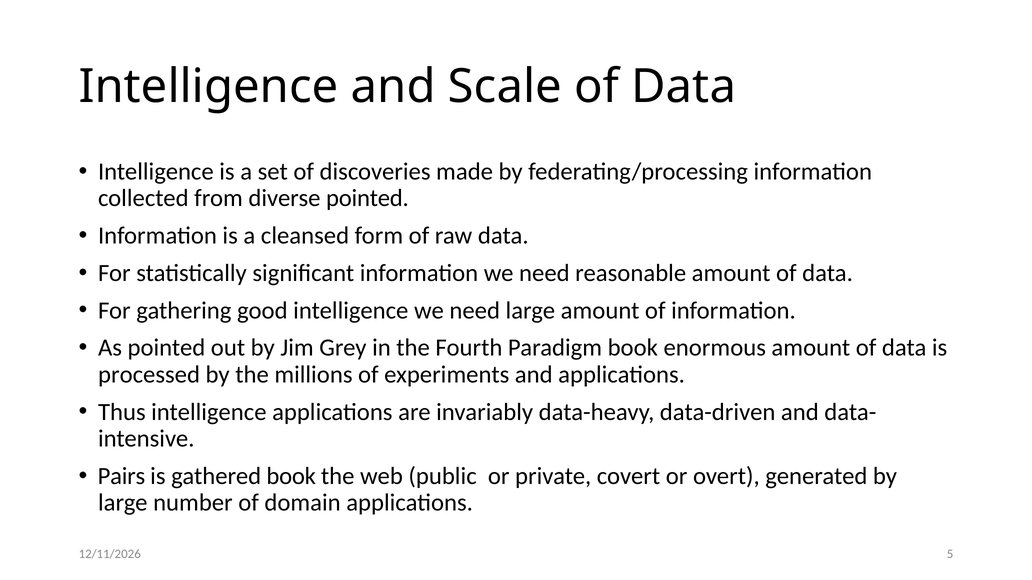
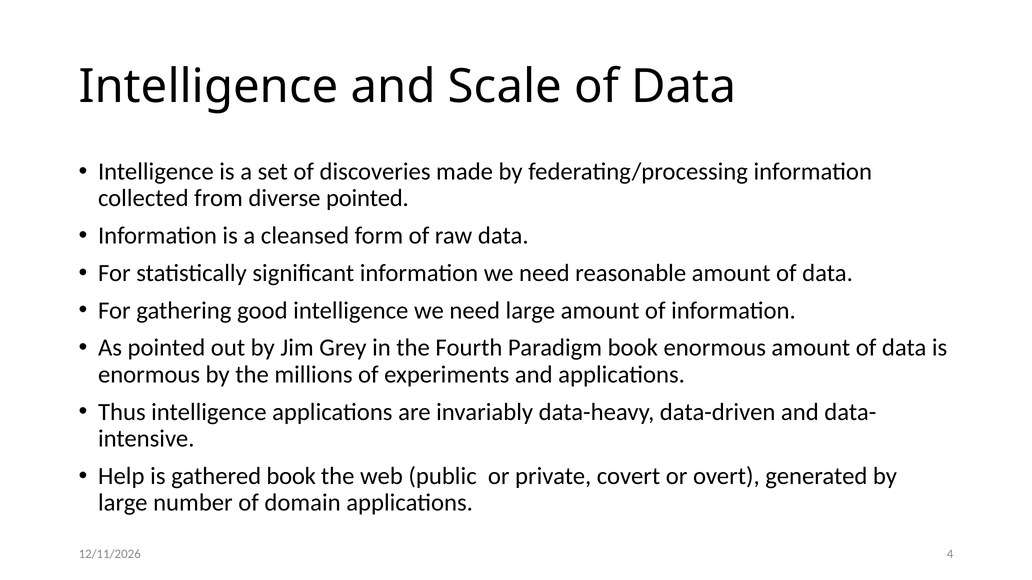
processed: processed -> enormous (149, 375)
Pairs: Pairs -> Help (121, 476)
5: 5 -> 4 (950, 554)
